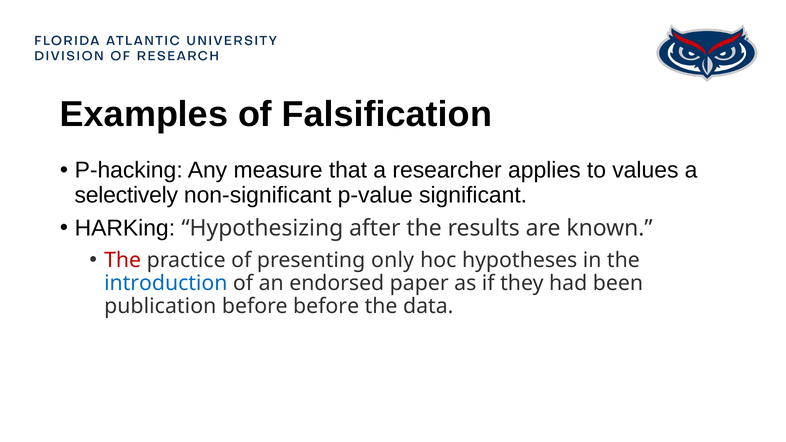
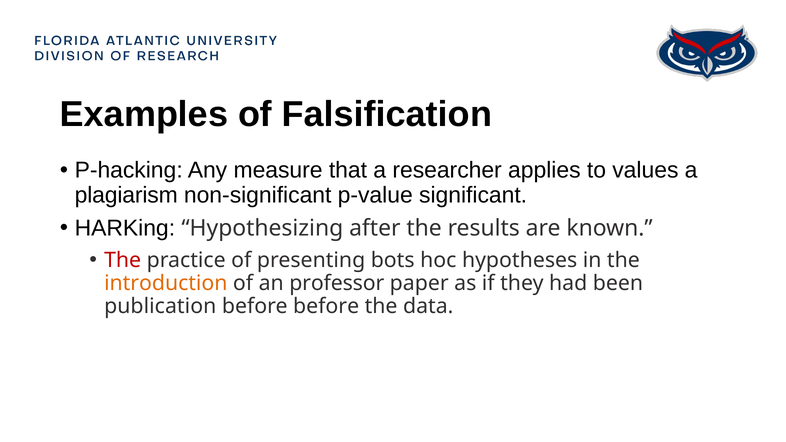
selectively: selectively -> plagiarism (126, 195)
only: only -> bots (393, 260)
introduction colour: blue -> orange (166, 283)
endorsed: endorsed -> professor (337, 283)
